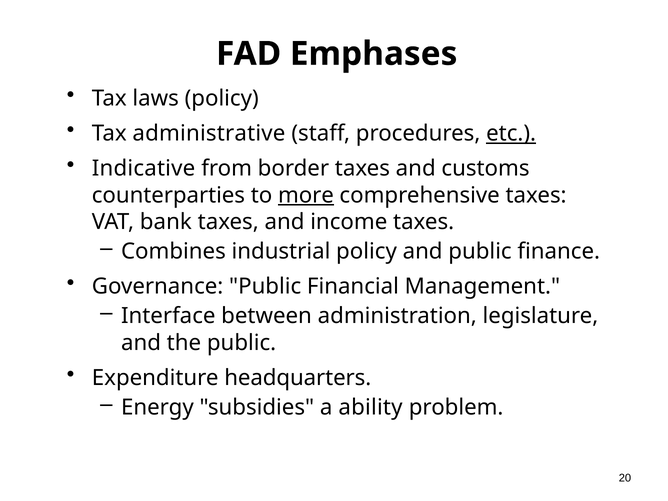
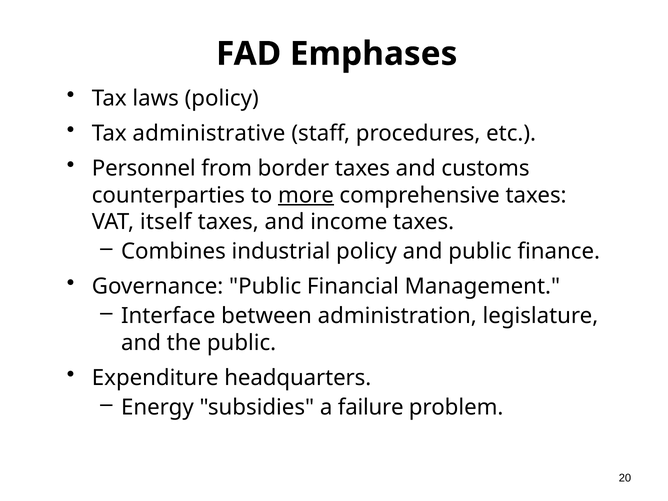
etc underline: present -> none (511, 134)
Indicative: Indicative -> Personnel (144, 169)
bank: bank -> itself (166, 222)
ability: ability -> failure (371, 407)
